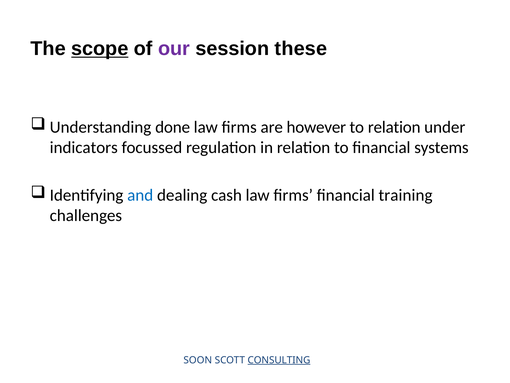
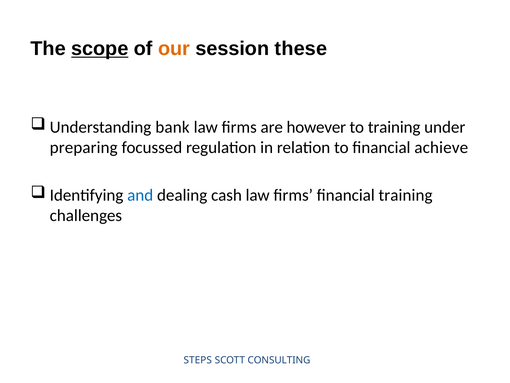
our colour: purple -> orange (174, 49)
done: done -> bank (172, 127)
to relation: relation -> training (394, 127)
indicators: indicators -> preparing (84, 147)
systems: systems -> achieve (441, 147)
SOON: SOON -> STEPS (198, 360)
CONSULTING underline: present -> none (279, 360)
